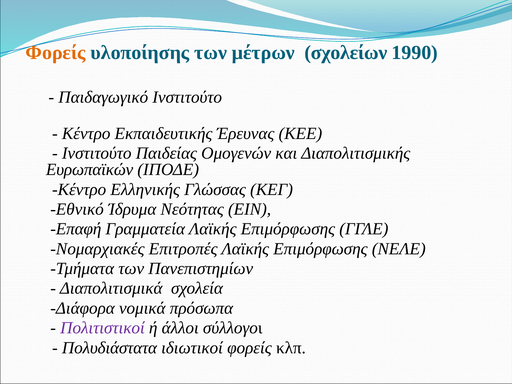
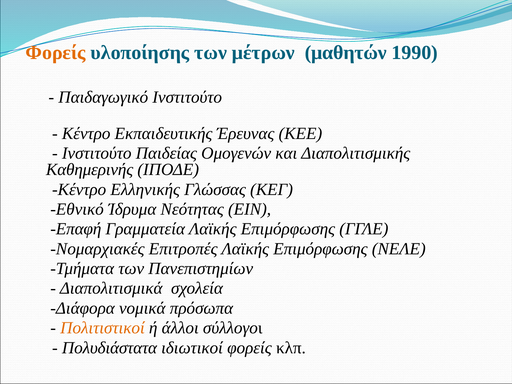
σχολείων: σχολείων -> μαθητών (346, 52)
Ευρωπαϊκών: Ευρωπαϊκών -> Καθημερινής (90, 170)
Πολιτιστικοί colour: purple -> orange (102, 328)
